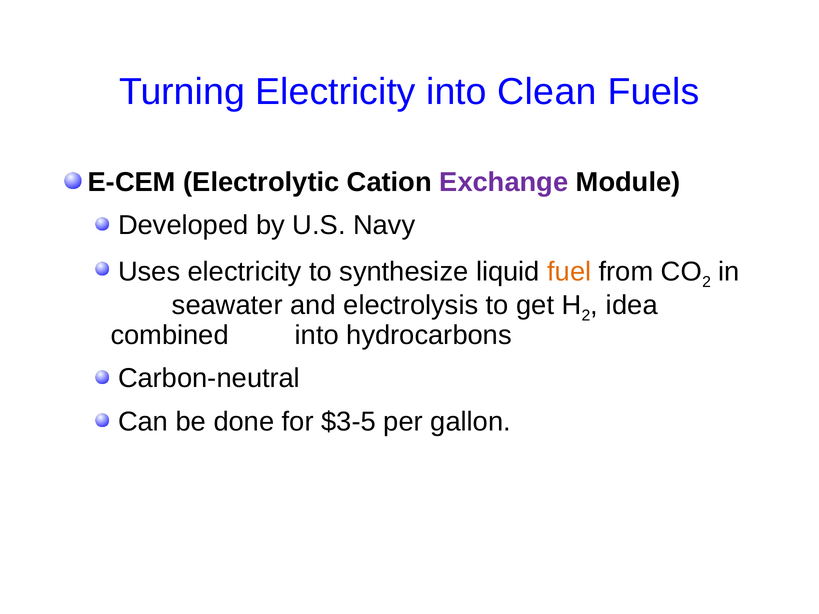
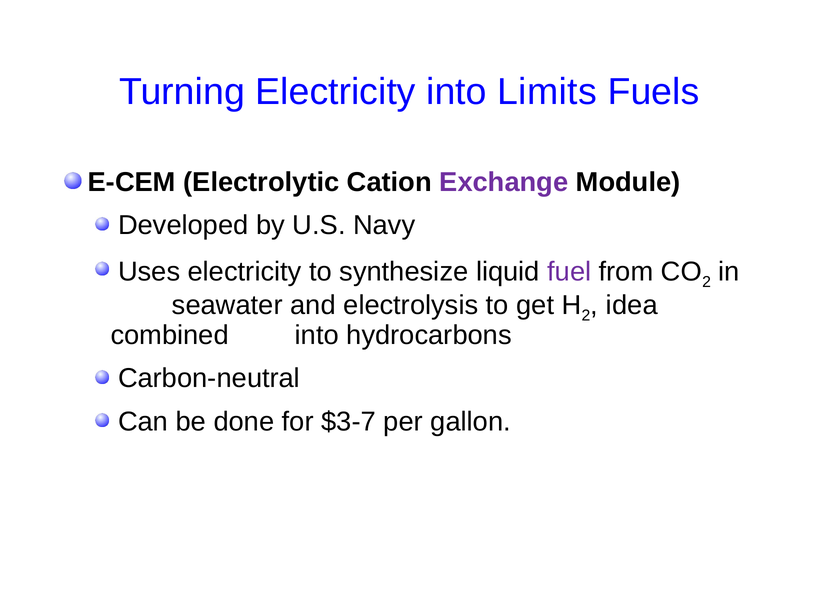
Clean: Clean -> Limits (547, 92)
fuel colour: orange -> purple (569, 272)
$3-5: $3-5 -> $3-7 (349, 422)
